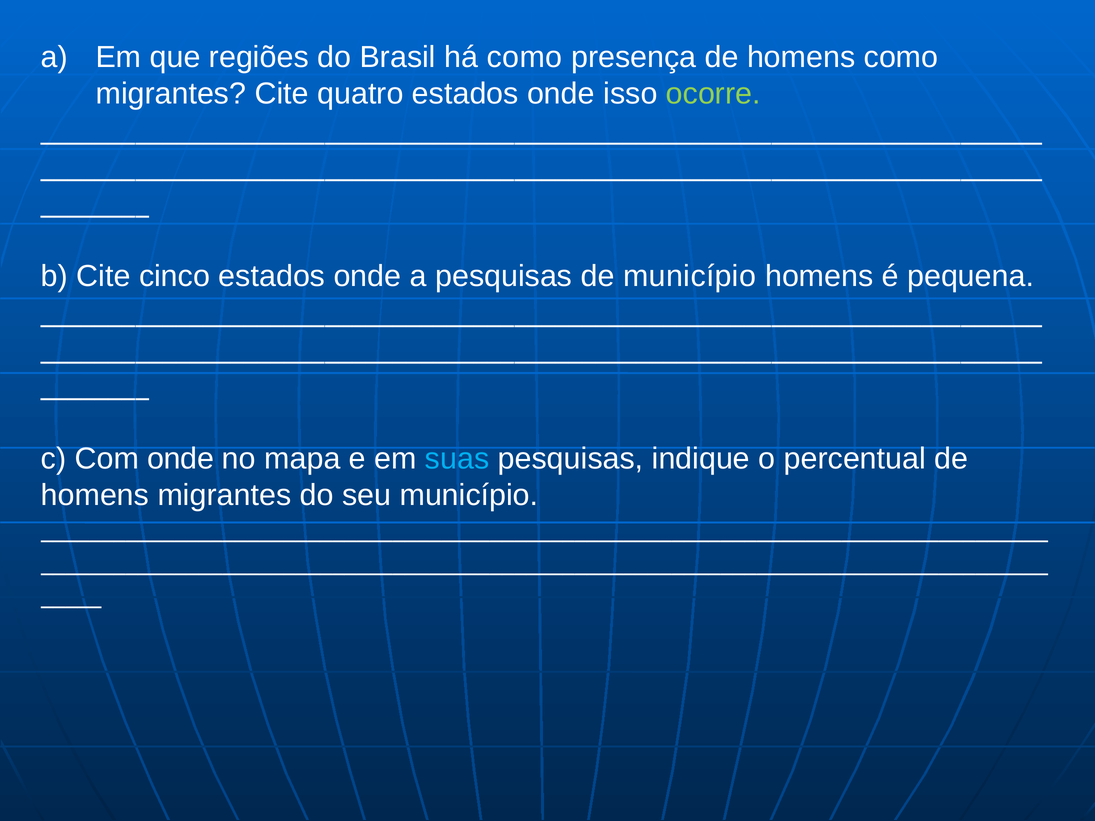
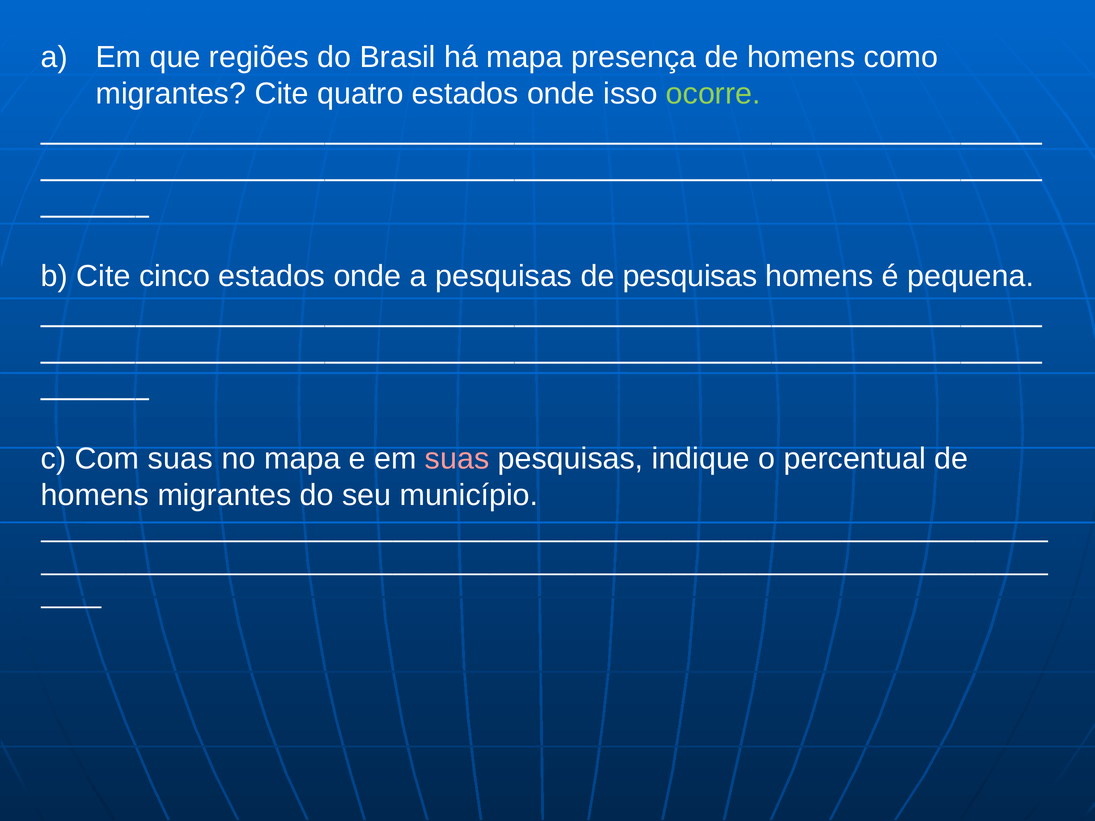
há como: como -> mapa (525, 57)
de município: município -> pesquisas (690, 276)
Com onde: onde -> suas (180, 459)
suas colour: light blue -> pink (457, 459)
